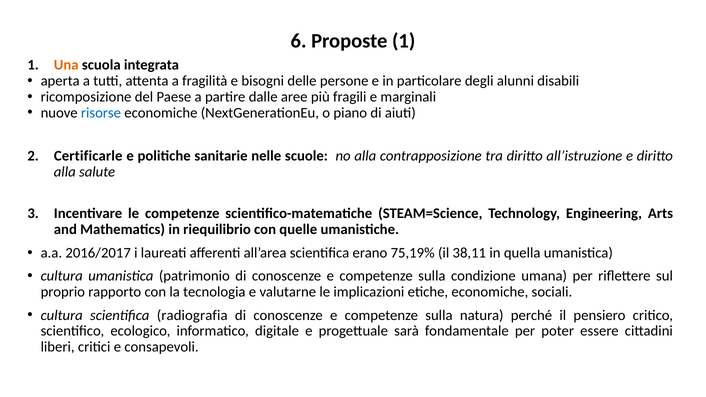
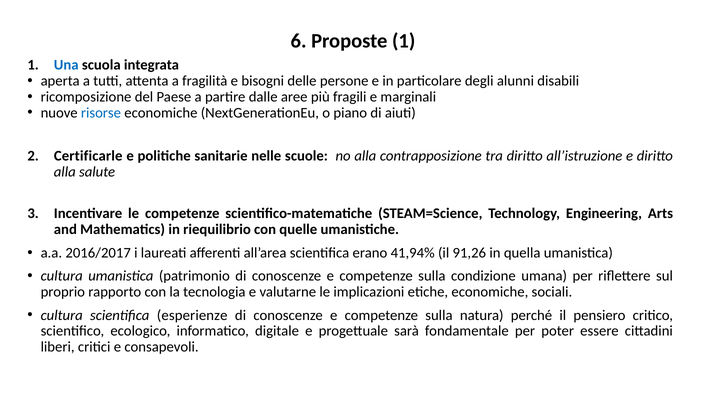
Una colour: orange -> blue (66, 65)
75,19%: 75,19% -> 41,94% (413, 253)
38,11: 38,11 -> 91,26 (469, 253)
radiografia: radiografia -> esperienze (192, 315)
